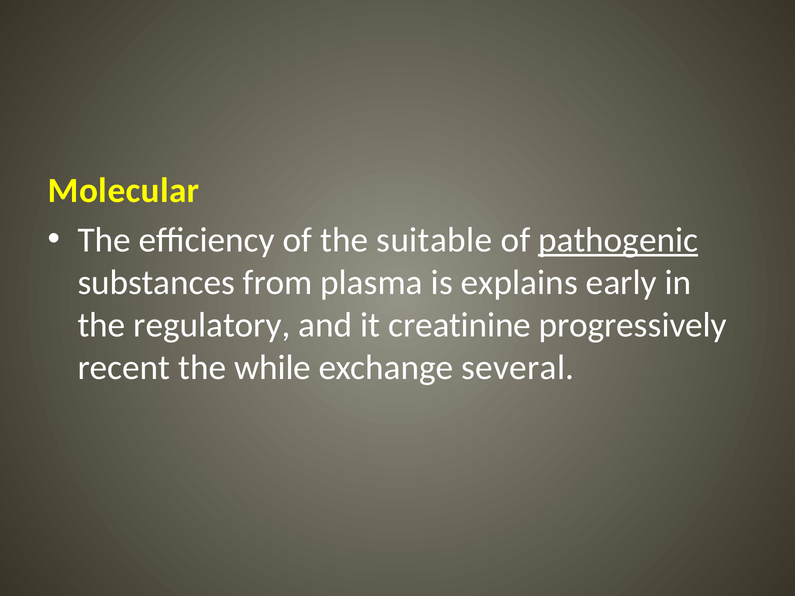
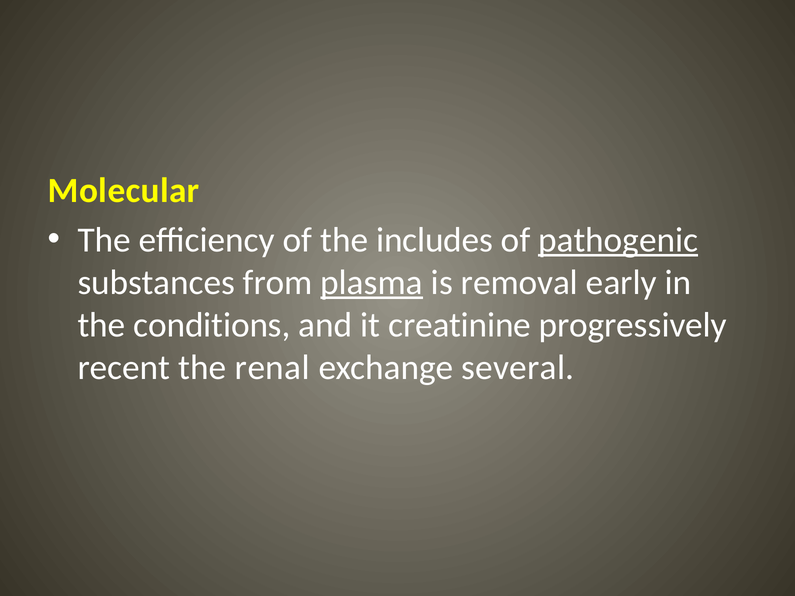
suitable: suitable -> includes (435, 240)
plasma underline: none -> present (372, 283)
explains: explains -> removal (519, 283)
regulatory: regulatory -> conditions (212, 325)
while: while -> renal (272, 368)
